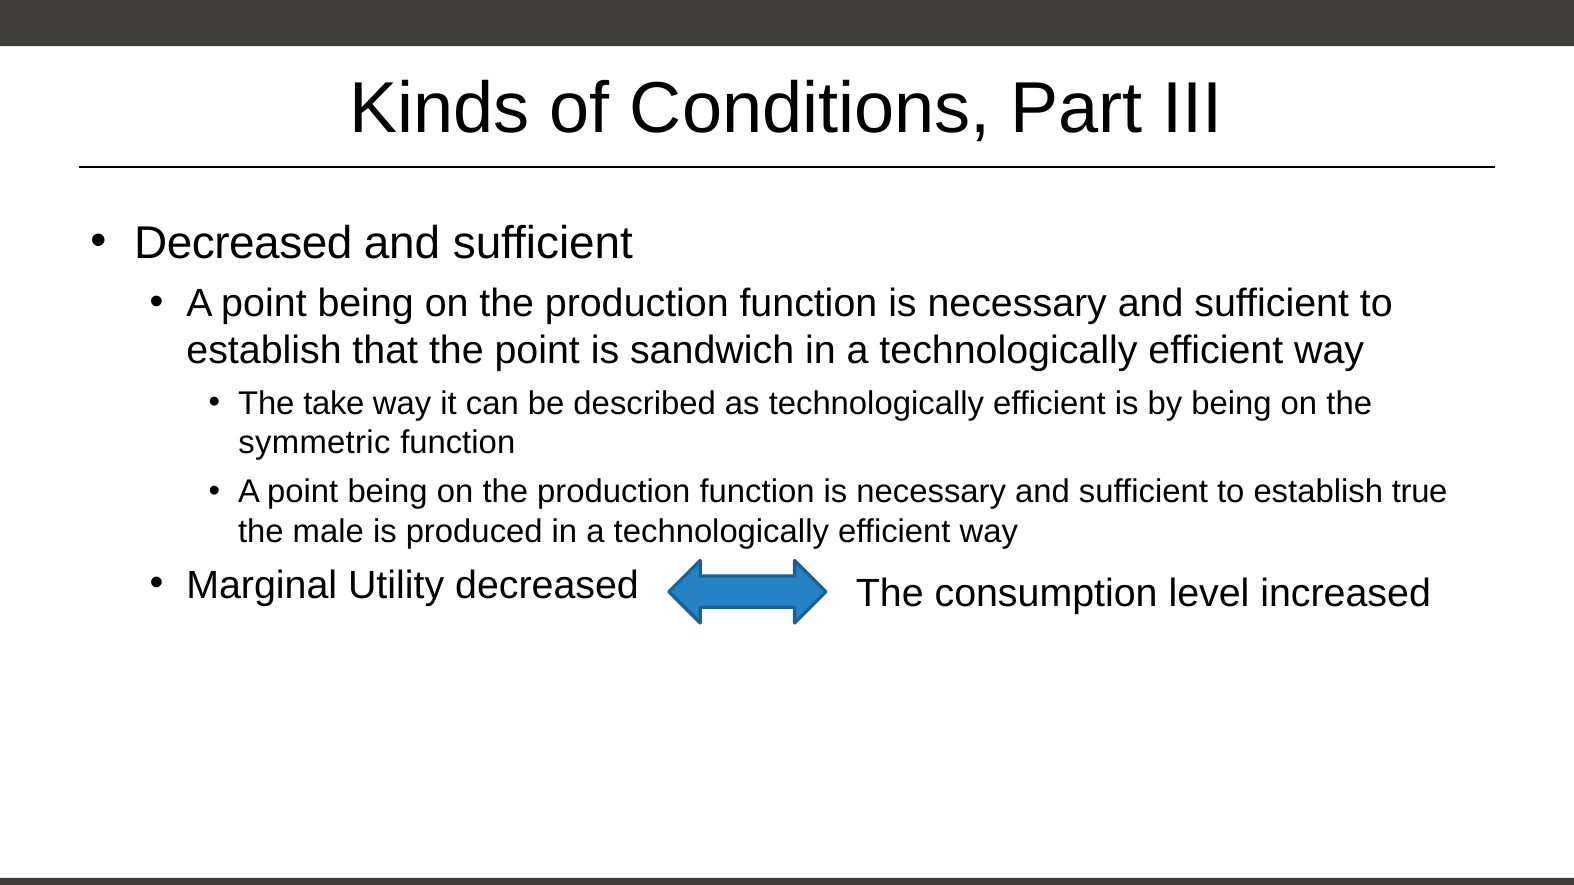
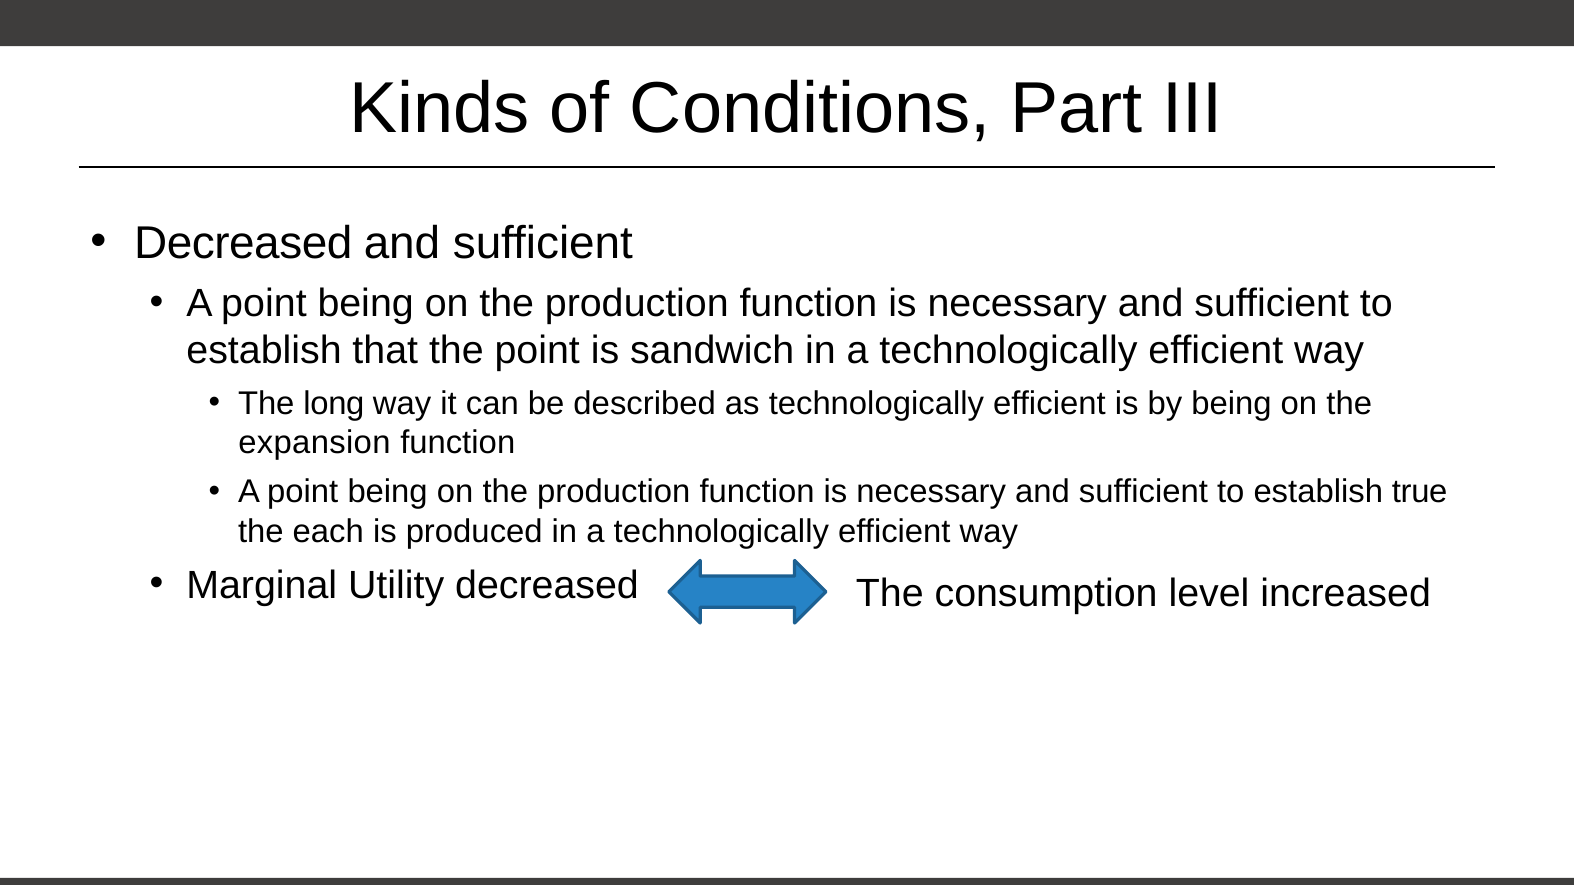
take: take -> long (334, 404)
symmetric: symmetric -> expansion (314, 443)
male: male -> each (328, 532)
